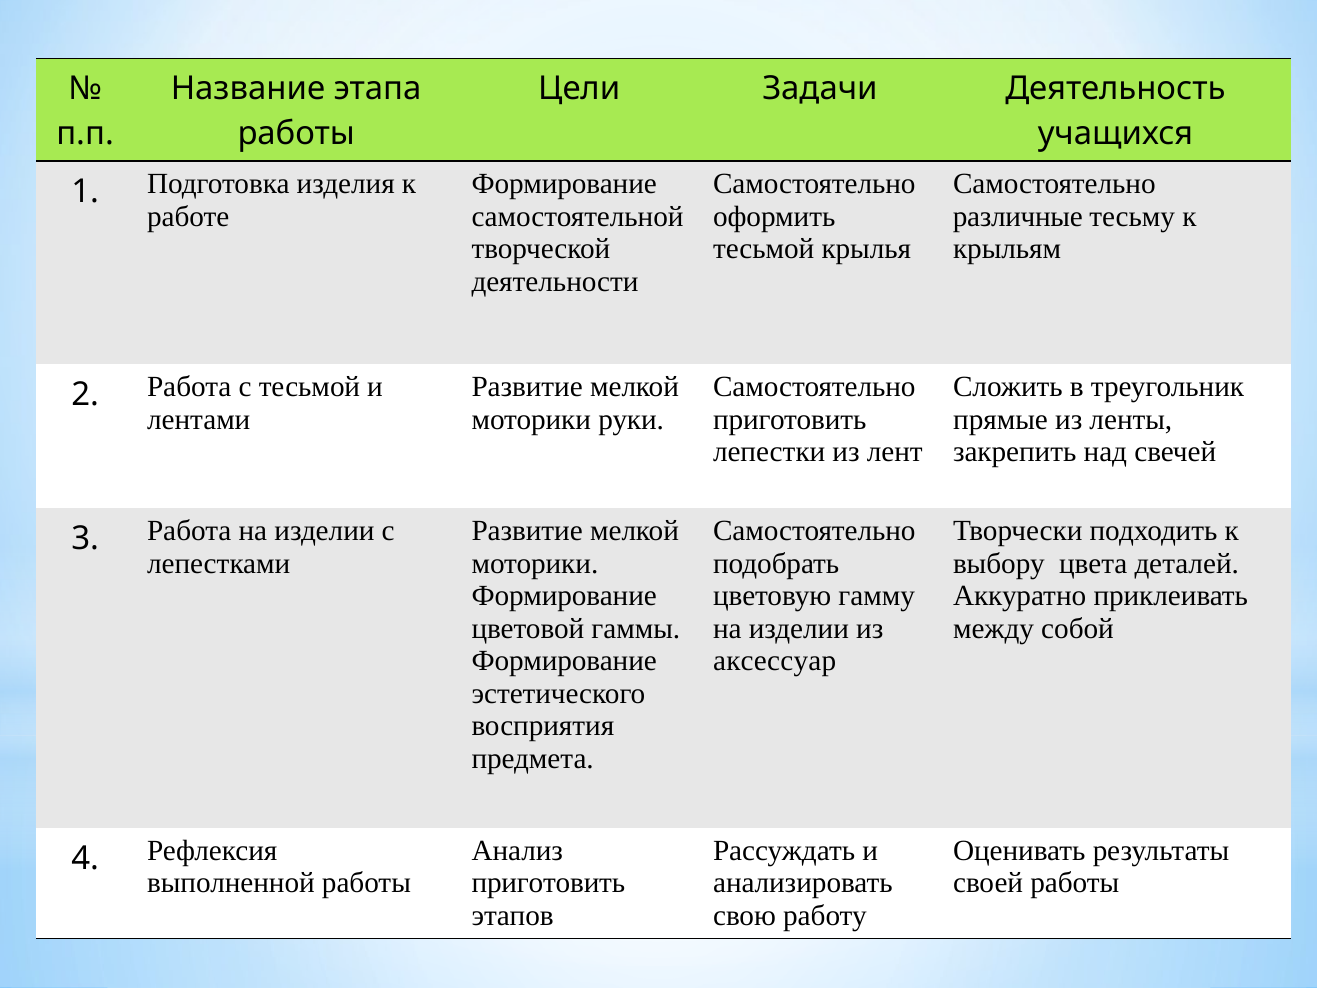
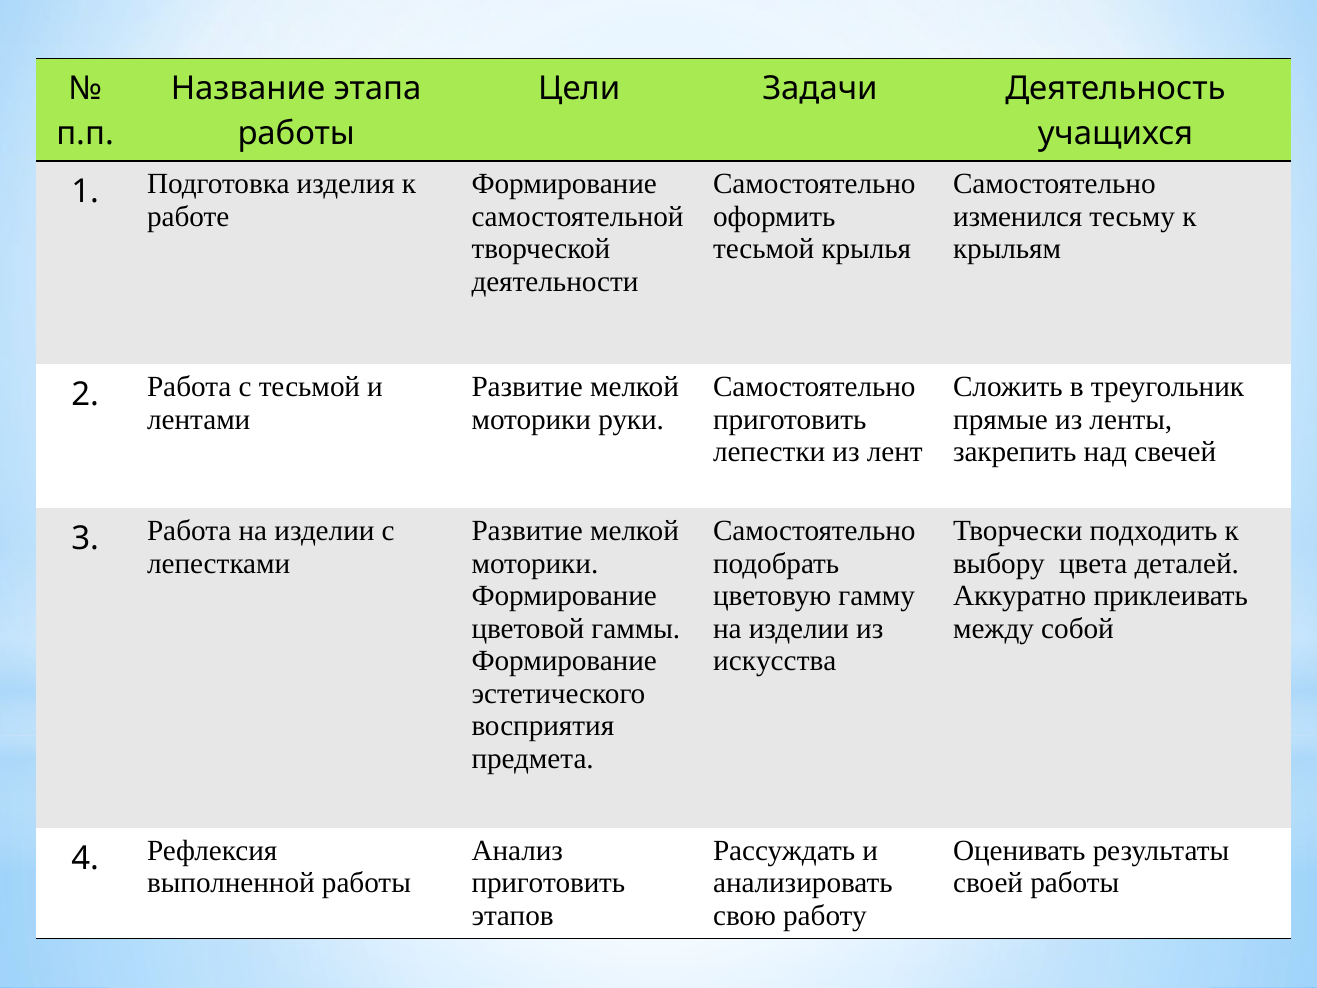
различные: различные -> изменился (1018, 217)
аксессуар: аксессуар -> искусства (775, 661)
